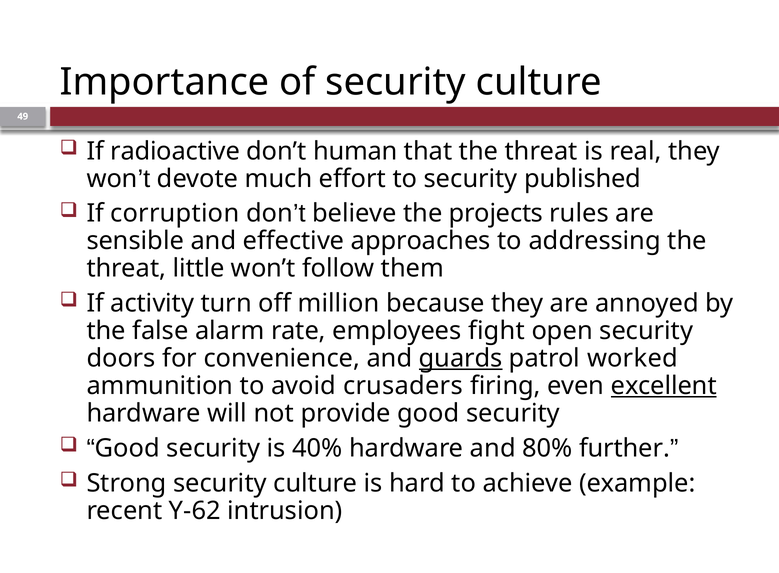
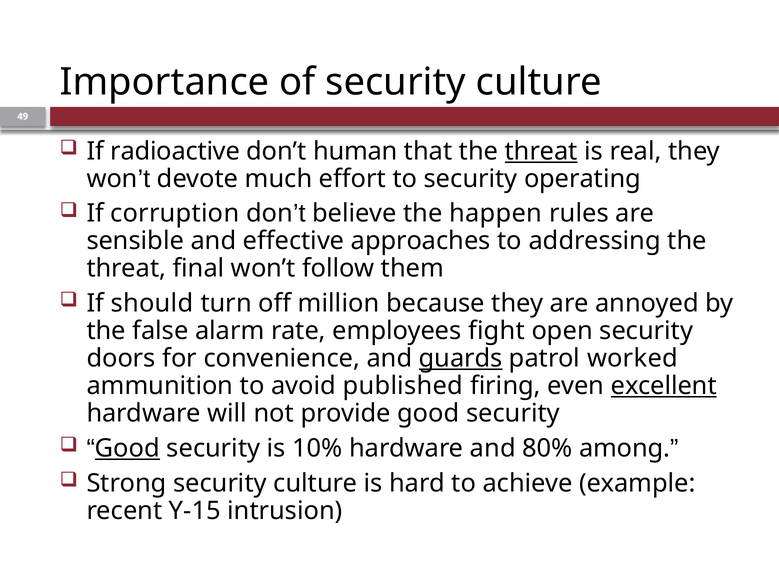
threat underline: none -> present (541, 151)
published: published -> operating (582, 179)
projects: projects -> happen (496, 213)
little: little -> final (199, 268)
activity: activity -> should (152, 303)
crusaders: crusaders -> published (403, 386)
Good underline: none -> present (127, 448)
40%: 40% -> 10% (317, 448)
further: further -> among (625, 448)
Y-62: Y-62 -> Y-15 (195, 511)
